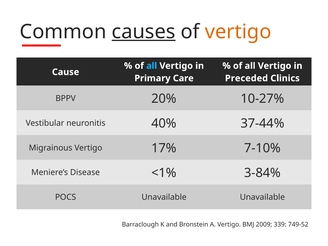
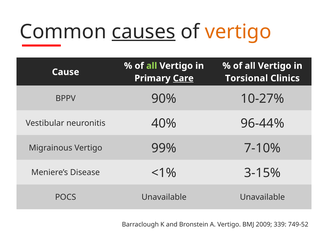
all colour: light blue -> light green (152, 66)
Care underline: none -> present (183, 78)
Preceded: Preceded -> Torsional (247, 78)
20%: 20% -> 90% (164, 99)
37-44%: 37-44% -> 96-44% (262, 123)
17%: 17% -> 99% (164, 148)
3-84%: 3-84% -> 3-15% (262, 173)
